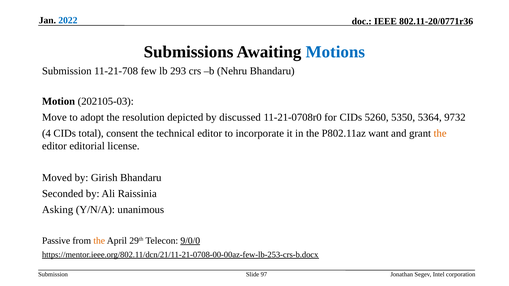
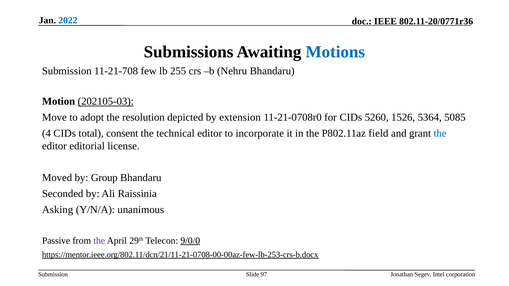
293: 293 -> 255 (178, 71)
202105-03 underline: none -> present (106, 102)
discussed: discussed -> extension (240, 117)
5350: 5350 -> 1526 (403, 117)
9732: 9732 -> 5085 (455, 117)
want: want -> field (378, 133)
the colour: orange -> blue (440, 133)
Girish: Girish -> Group (104, 178)
the colour: orange -> purple (99, 241)
